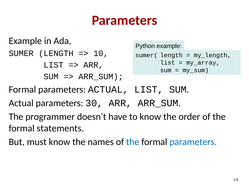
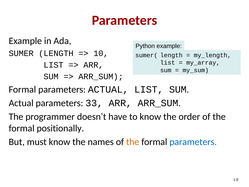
30: 30 -> 33 (94, 103)
statements: statements -> positionally (60, 128)
the colour: blue -> orange (133, 142)
